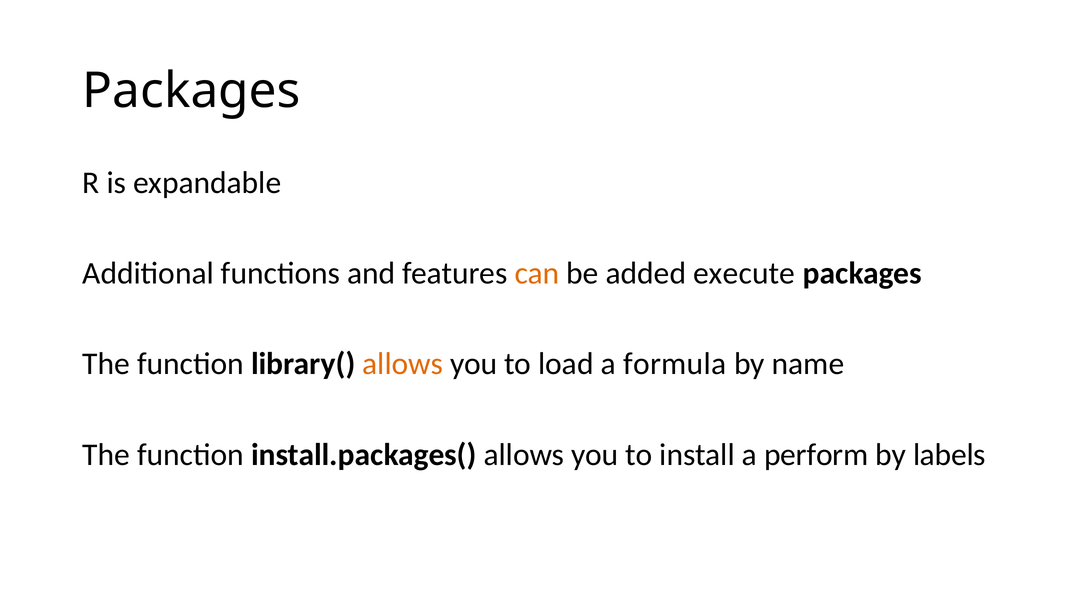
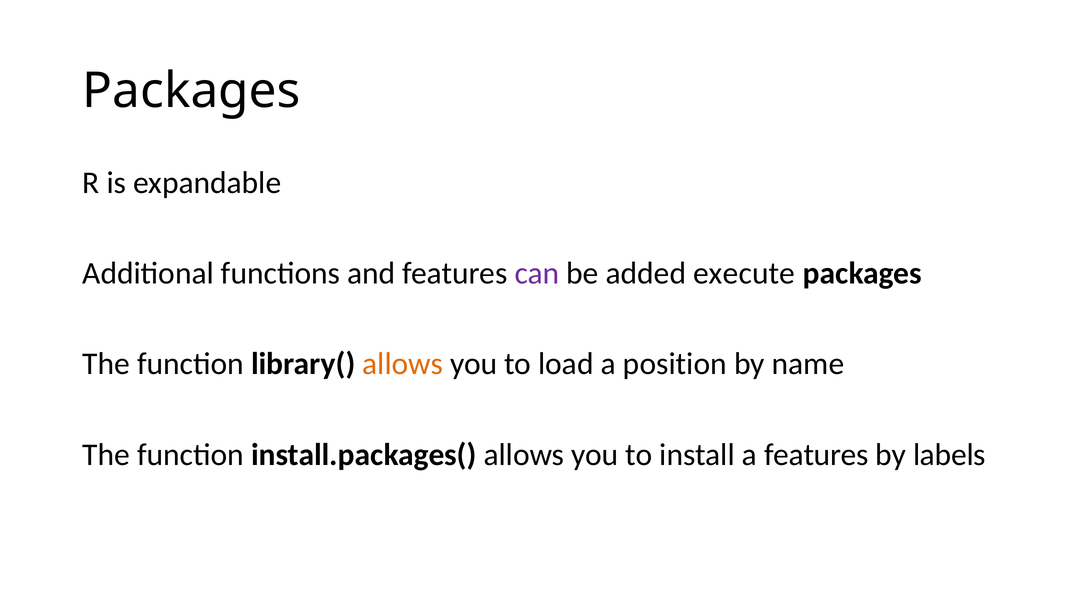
can colour: orange -> purple (537, 274)
formula: formula -> position (675, 364)
a perform: perform -> features (816, 455)
